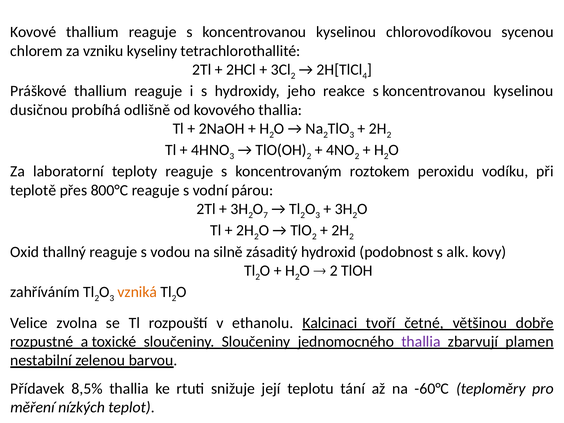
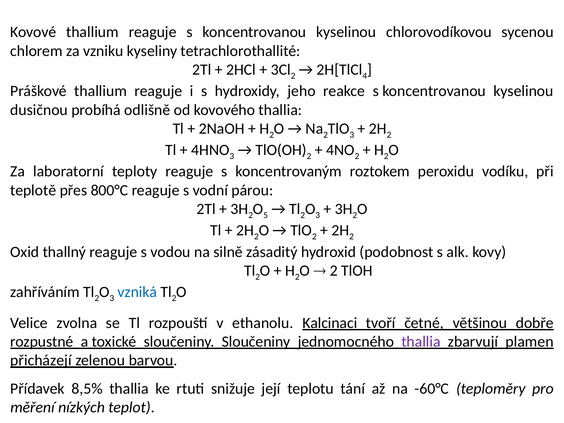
7: 7 -> 5 (266, 215)
vzniká colour: orange -> blue (137, 292)
nestabilní: nestabilní -> přicházejí (41, 360)
